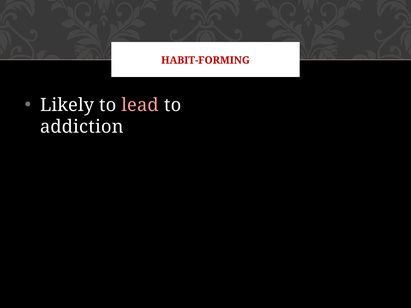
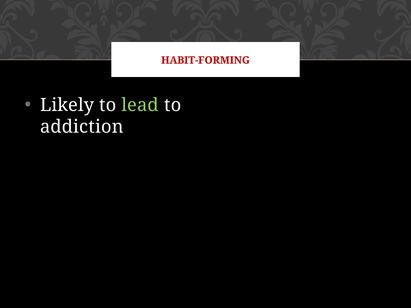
lead colour: pink -> light green (140, 105)
